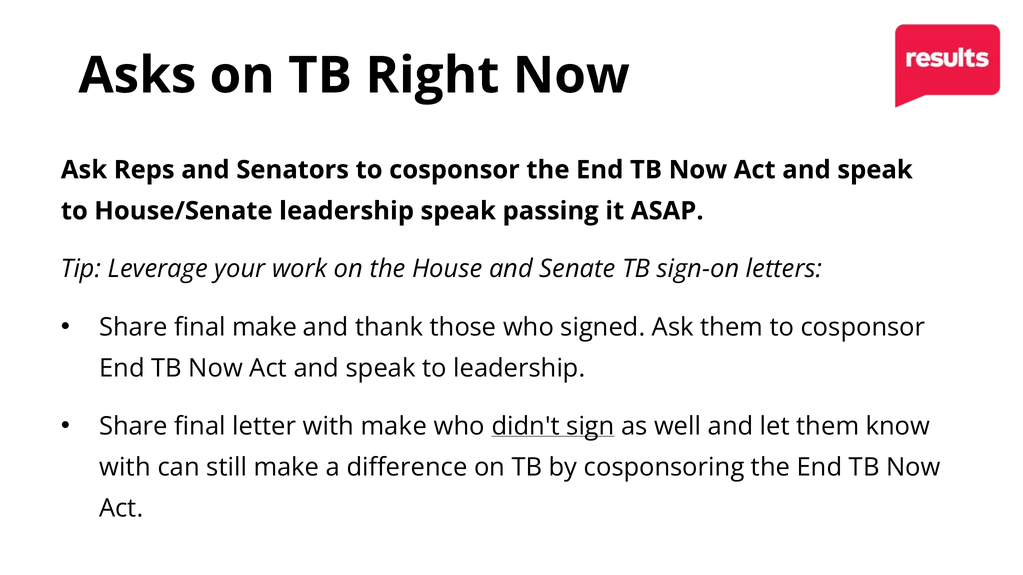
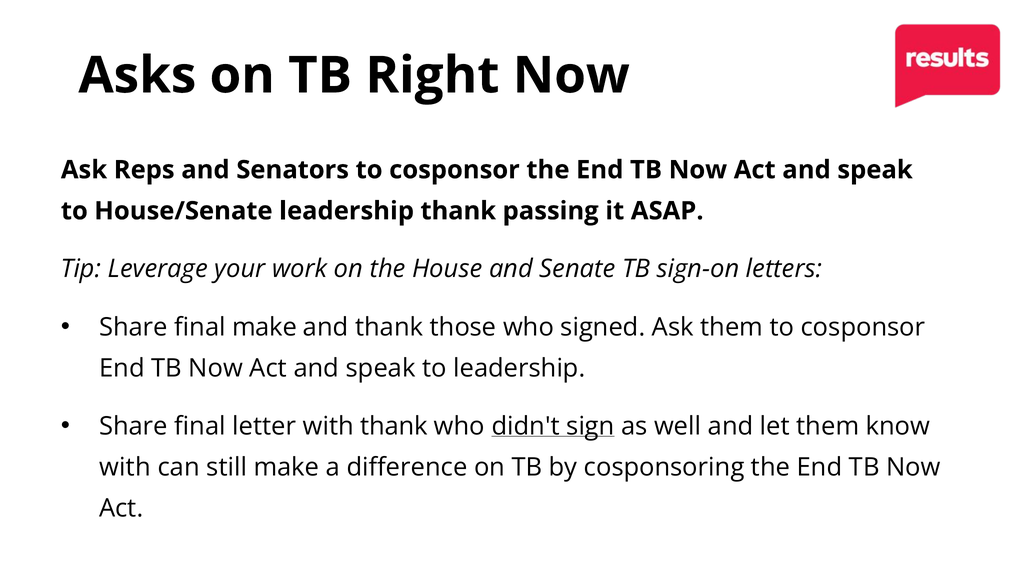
leadership speak: speak -> thank (458, 211)
with make: make -> thank (394, 427)
